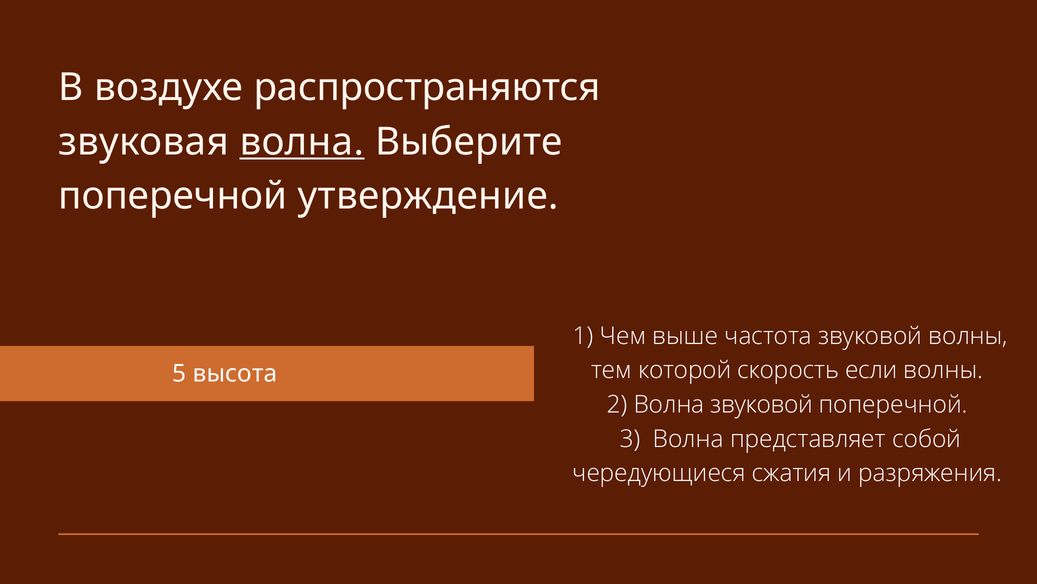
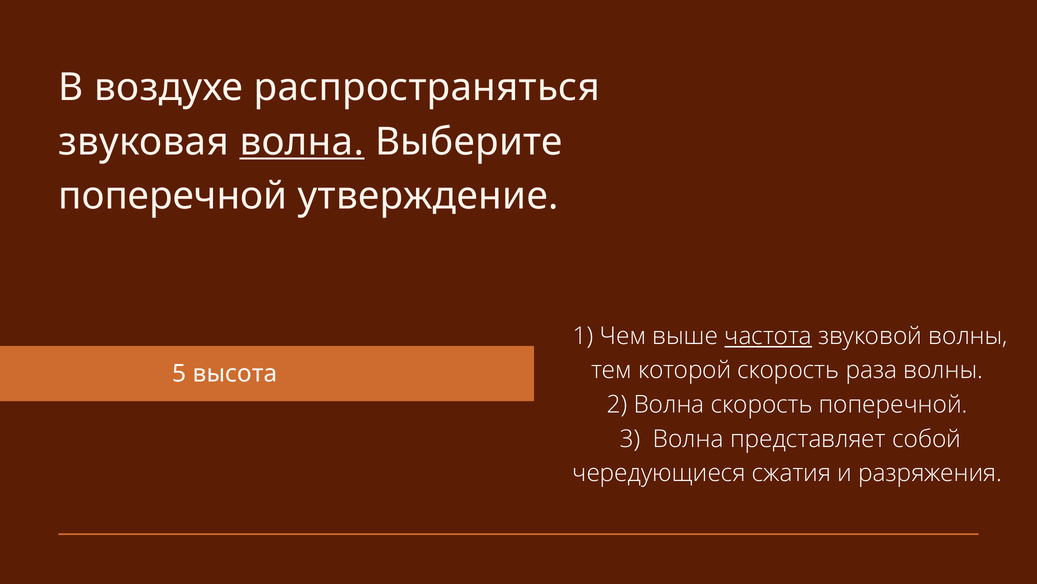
распространяются: распространяются -> распространяться (427, 88)
частота underline: none -> present (768, 336)
если: если -> раза (871, 370)
Волна звуковой: звуковой -> скорость (762, 404)
